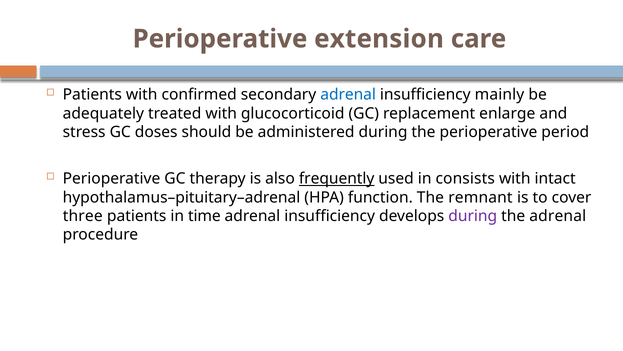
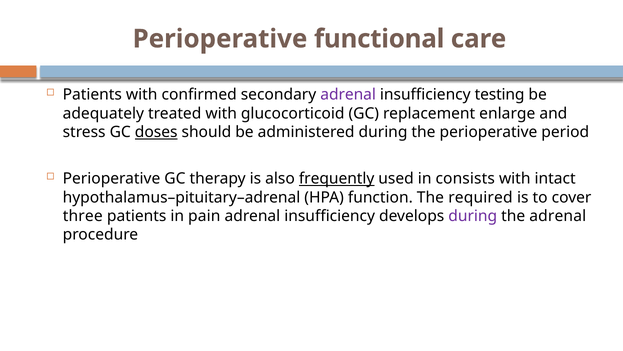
extension: extension -> functional (379, 39)
adrenal colour: blue -> purple (348, 95)
mainly: mainly -> testing (500, 95)
doses underline: none -> present (156, 132)
remnant: remnant -> required (480, 197)
time: time -> pain (204, 216)
